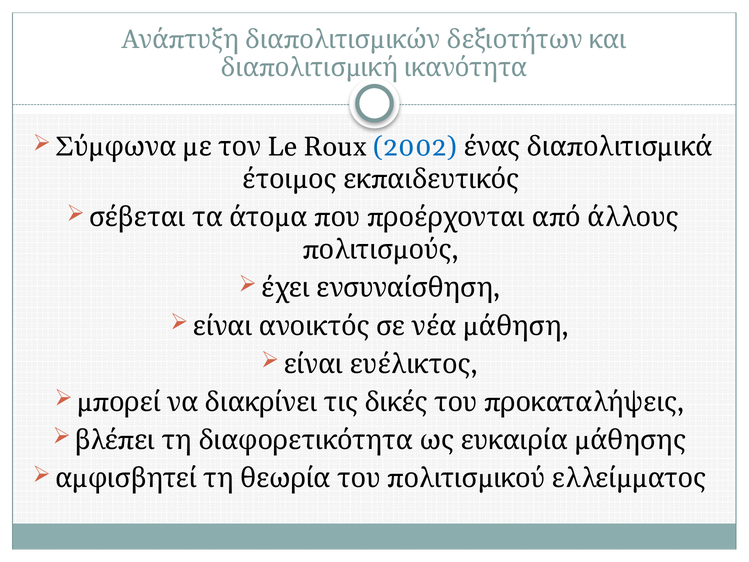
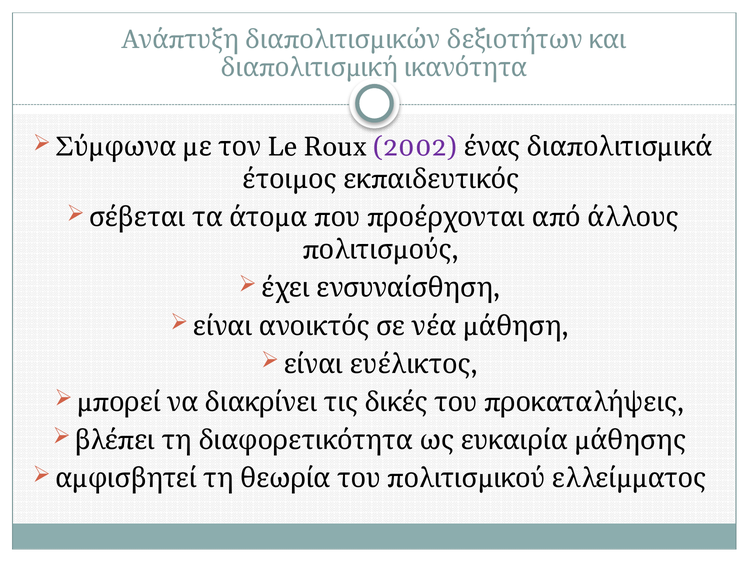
2002 colour: blue -> purple (415, 147)
